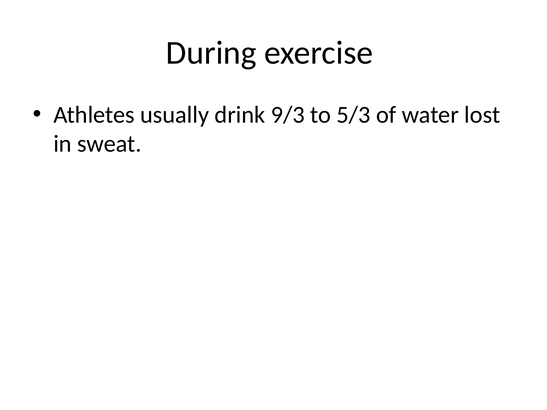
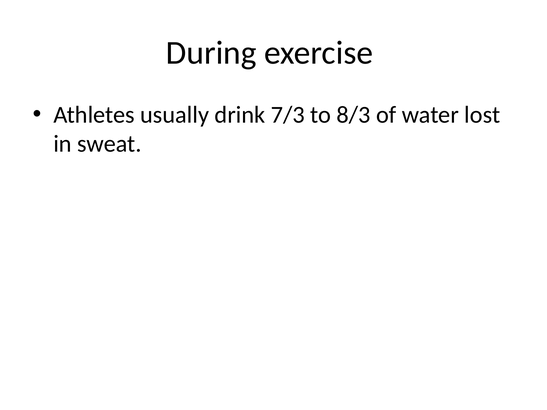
9/3: 9/3 -> 7/3 (288, 115)
5/3: 5/3 -> 8/3 (354, 115)
